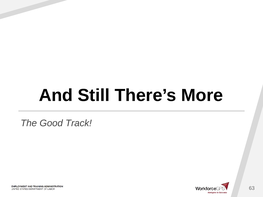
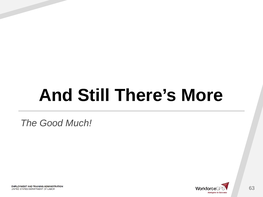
Track: Track -> Much (79, 123)
